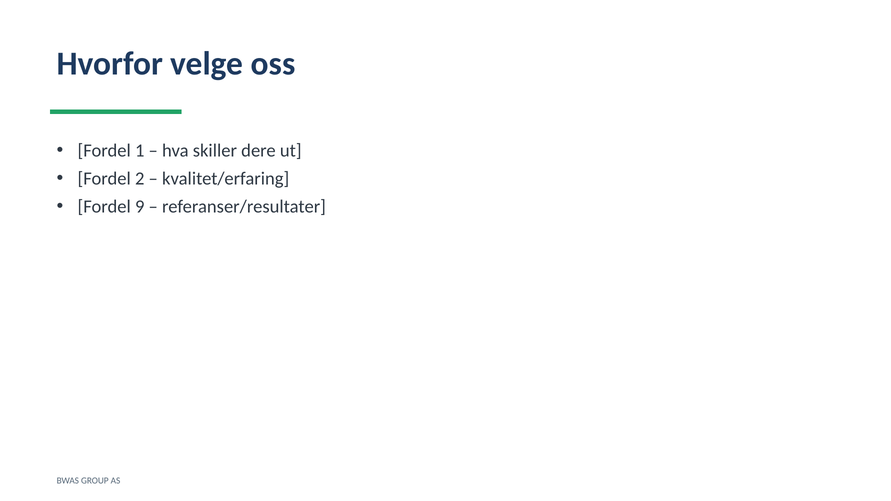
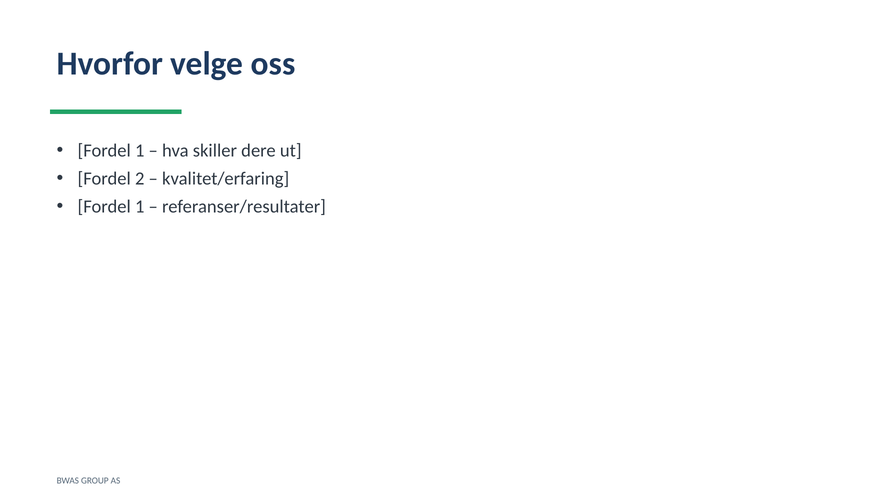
9: 9 -> 1 (140, 207)
